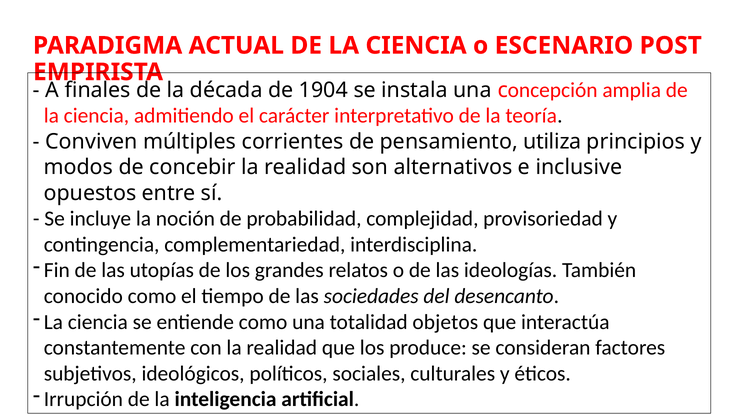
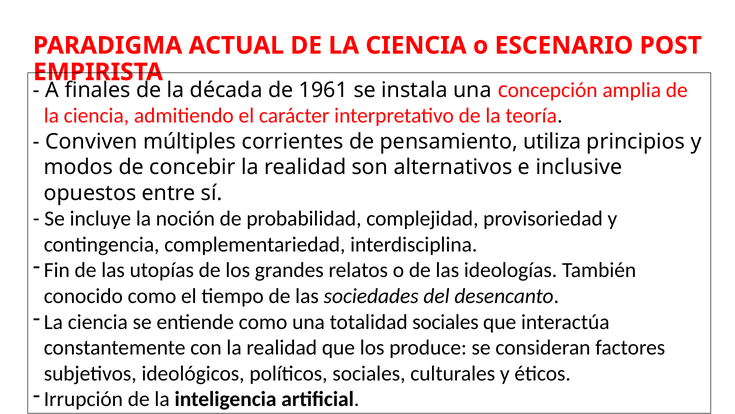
1904: 1904 -> 1961 (323, 90)
totalidad objetos: objetos -> sociales (445, 321)
